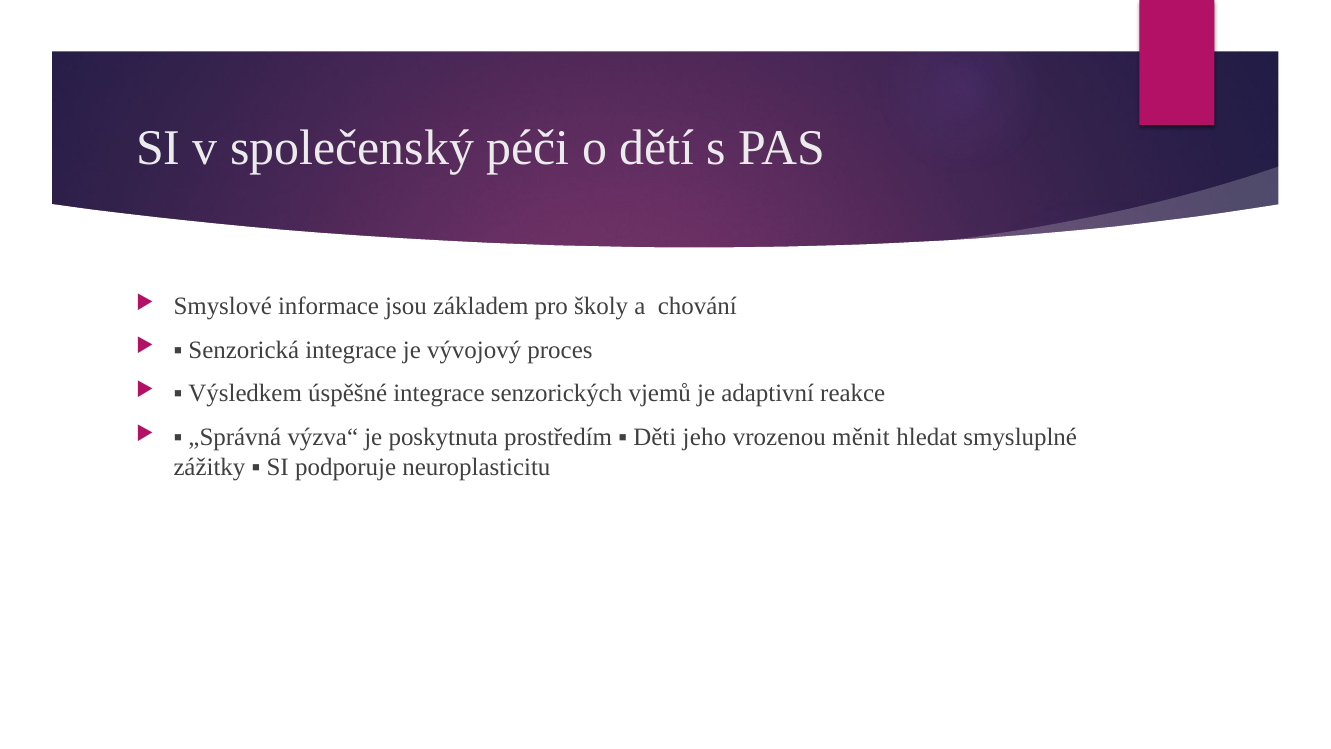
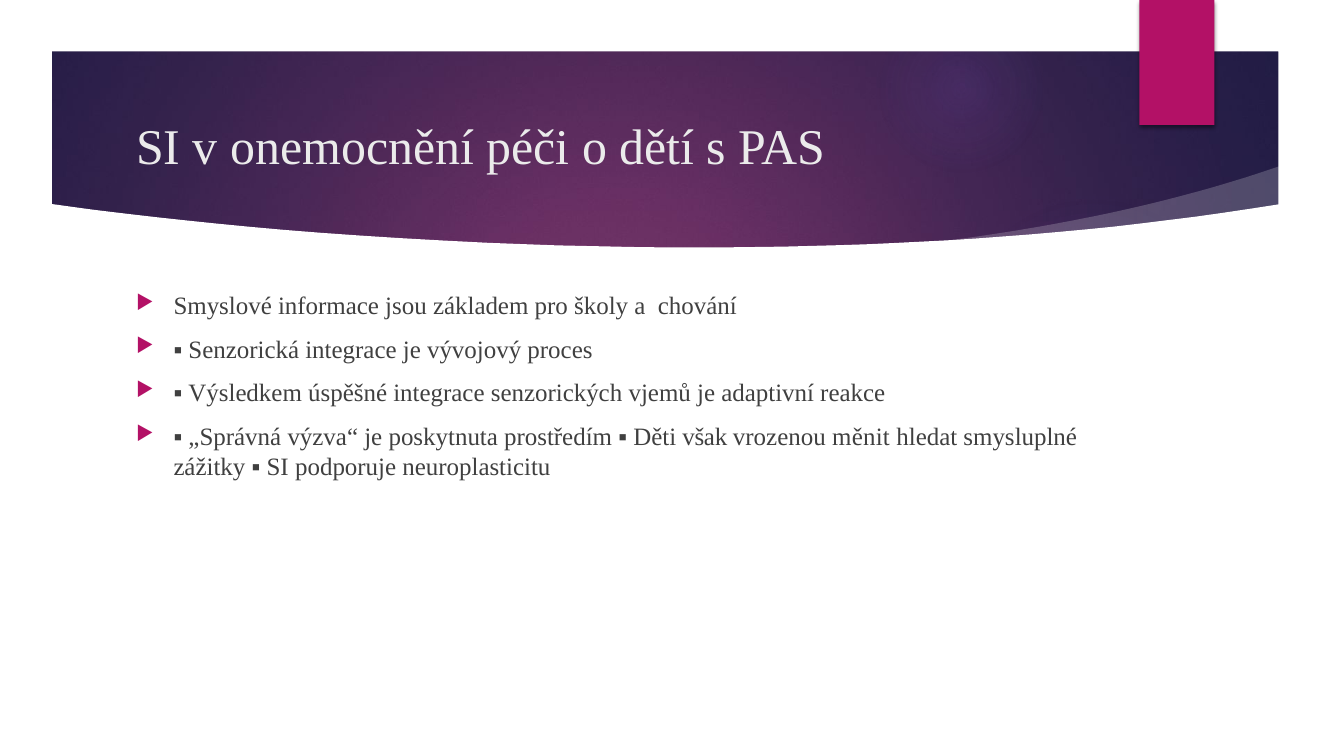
společenský: společenský -> onemocnění (352, 148)
jeho: jeho -> však (705, 437)
